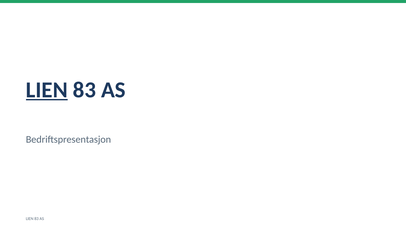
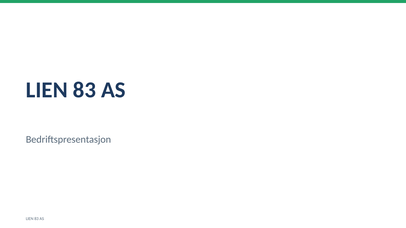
LIEN underline: present -> none (47, 90)
